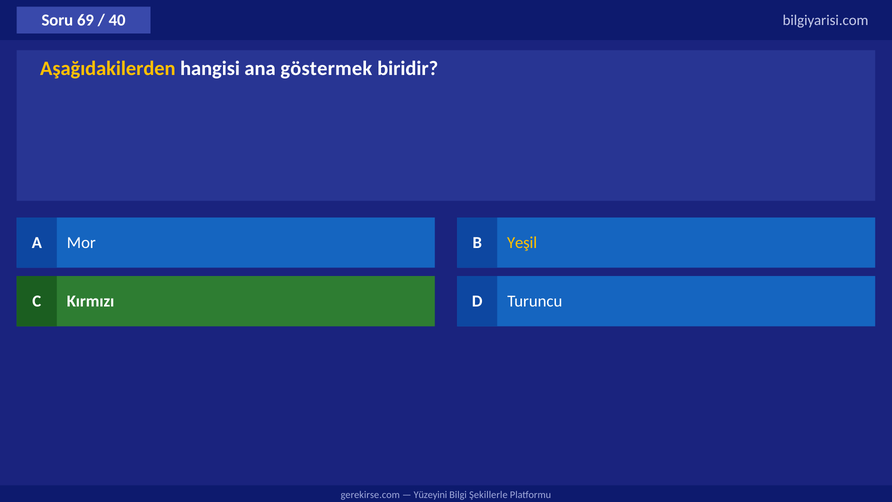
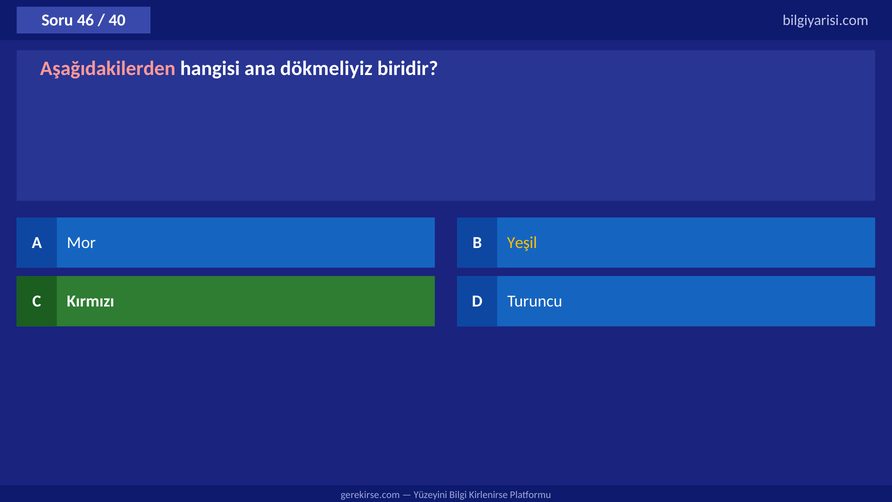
69: 69 -> 46 (85, 20)
Aşağıdakilerden colour: yellow -> pink (108, 69)
göstermek: göstermek -> dökmeliyiz (326, 69)
Şekillerle: Şekillerle -> Kirlenirse (488, 495)
